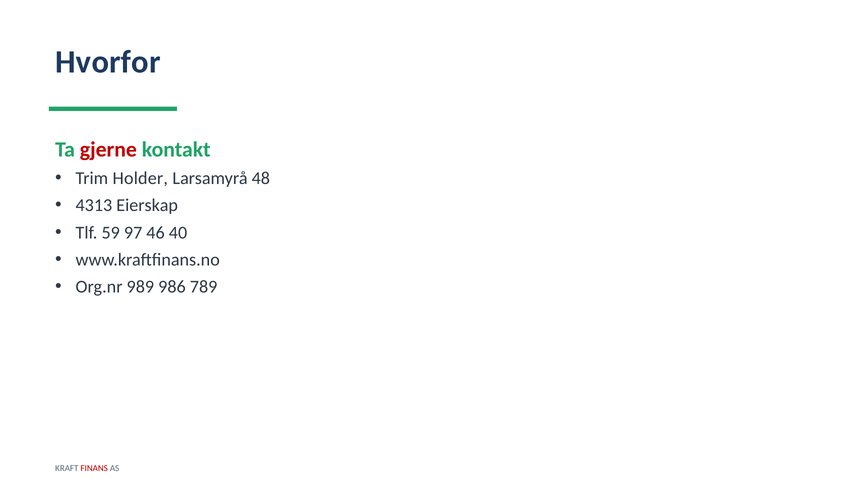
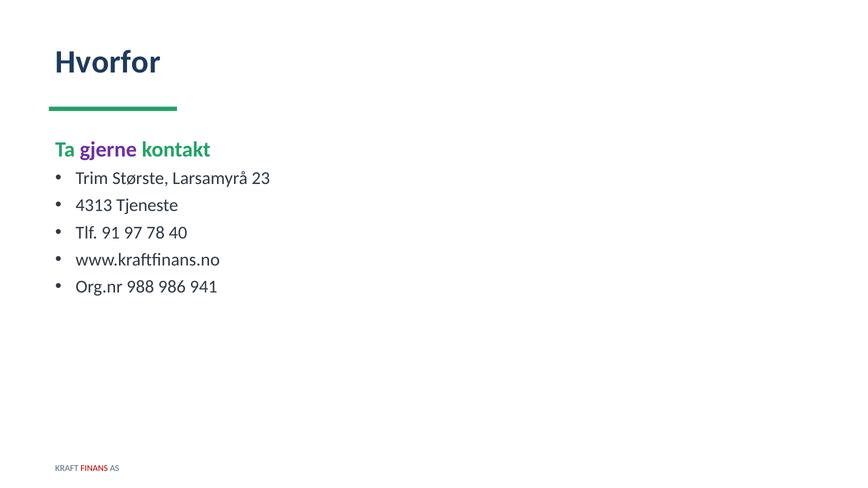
gjerne colour: red -> purple (108, 149)
Holder: Holder -> Største (140, 178)
48: 48 -> 23 (261, 178)
Eierskap: Eierskap -> Tjeneste (147, 206)
59: 59 -> 91 (111, 233)
46: 46 -> 78 (156, 233)
989: 989 -> 988 (140, 287)
789: 789 -> 941 (204, 287)
